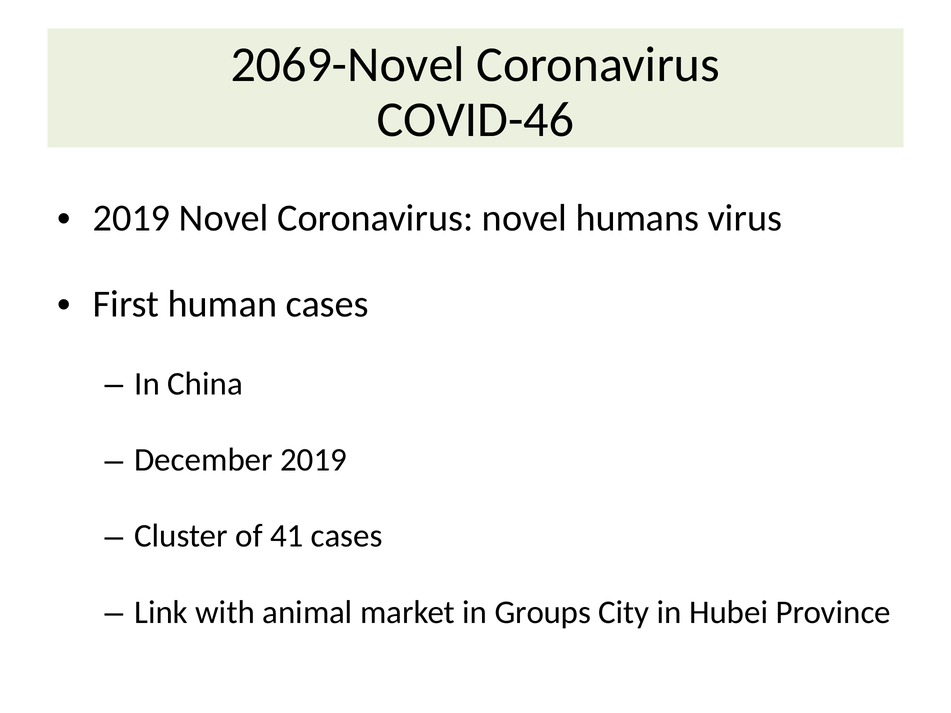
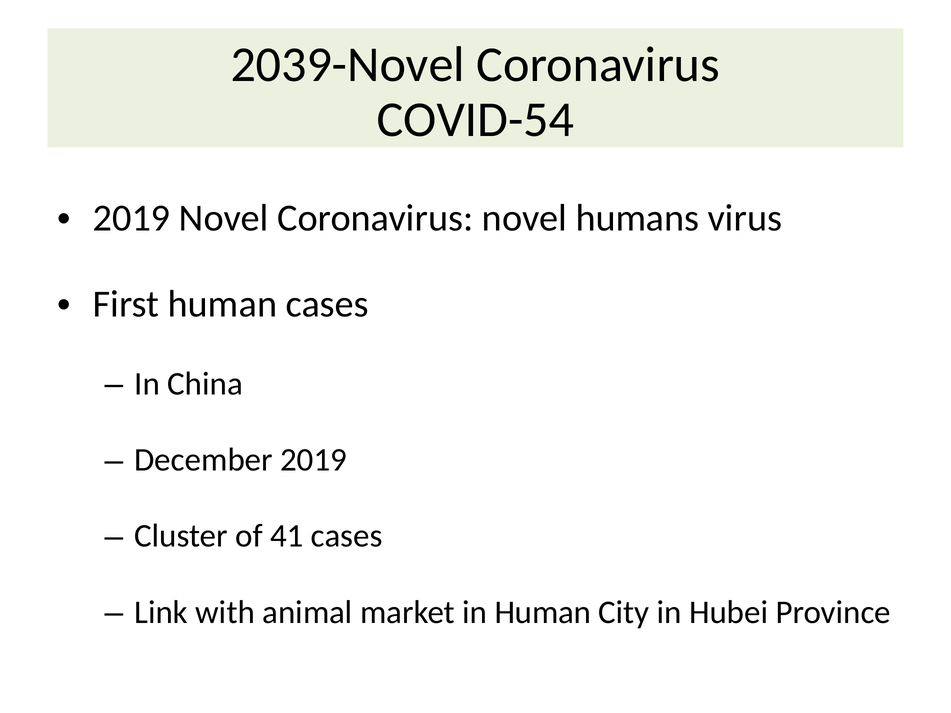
2069-Novel: 2069-Novel -> 2039-Novel (348, 65)
COVID-46: COVID-46 -> COVID-54 (475, 120)
in Groups: Groups -> Human (543, 612)
